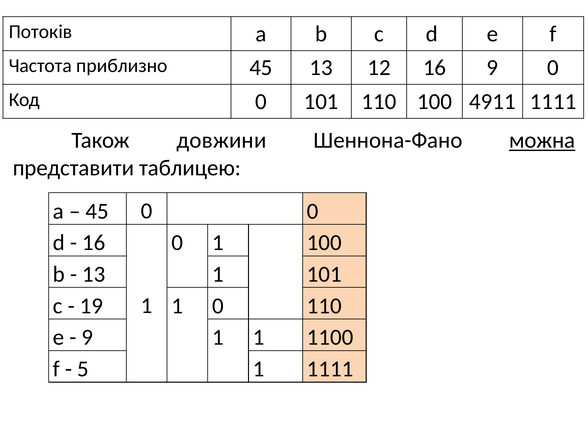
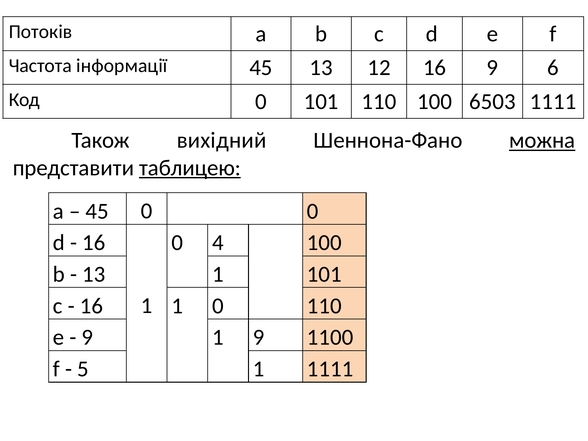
приблизно: приблизно -> інформації (122, 66)
9 0: 0 -> 6 (553, 68)
4911: 4911 -> 6503 (492, 102)
довжини: довжини -> вихідний (222, 140)
таблицею underline: none -> present (190, 168)
0 1: 1 -> 4 (218, 243)
19: 19 -> 16 (91, 306)
1 1: 1 -> 9 (259, 337)
